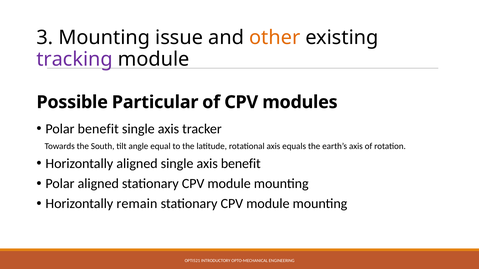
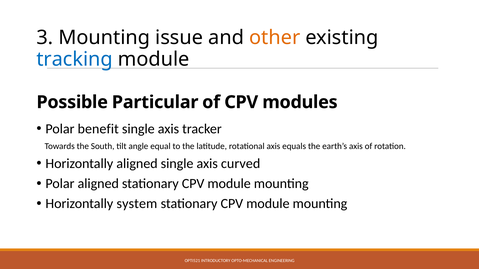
tracking colour: purple -> blue (75, 59)
axis benefit: benefit -> curved (241, 164)
remain: remain -> system (137, 204)
